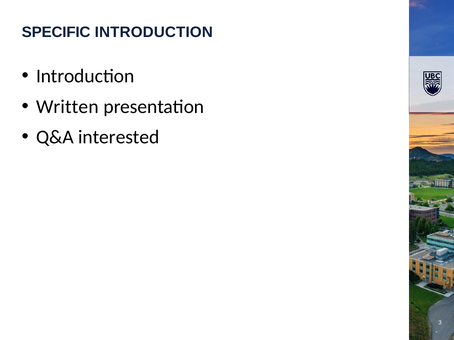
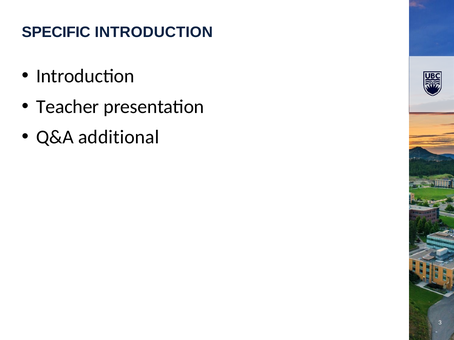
Written: Written -> Teacher (68, 107)
interested: interested -> additional (119, 137)
